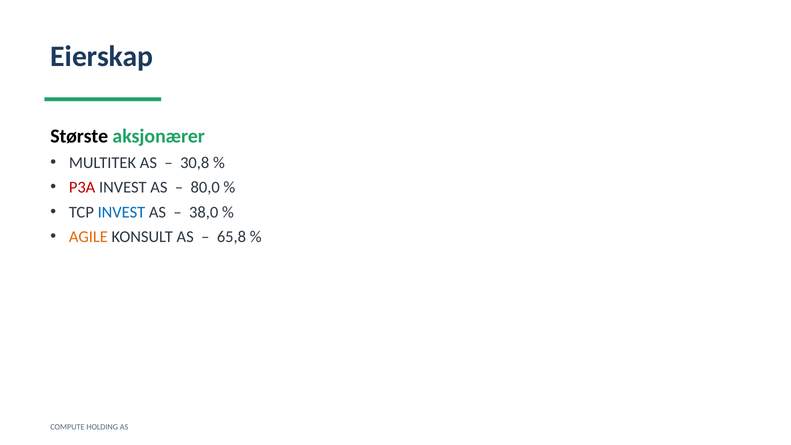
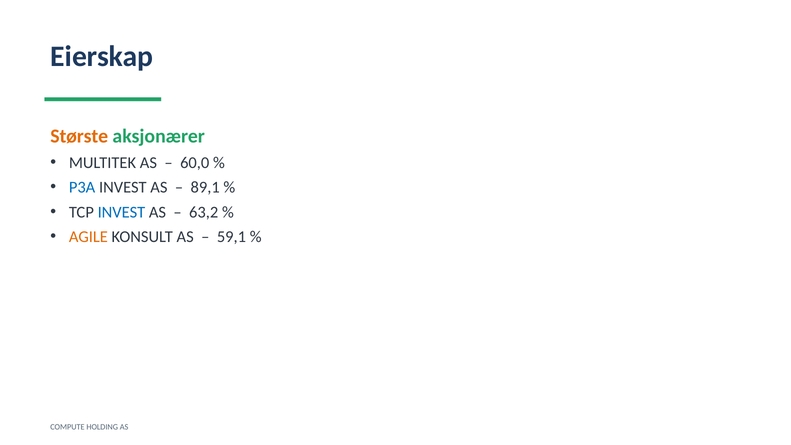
Største colour: black -> orange (79, 136)
30,8: 30,8 -> 60,0 (195, 163)
P3A colour: red -> blue (82, 187)
80,0: 80,0 -> 89,1 (205, 187)
38,0: 38,0 -> 63,2 (204, 212)
65,8: 65,8 -> 59,1 (231, 237)
